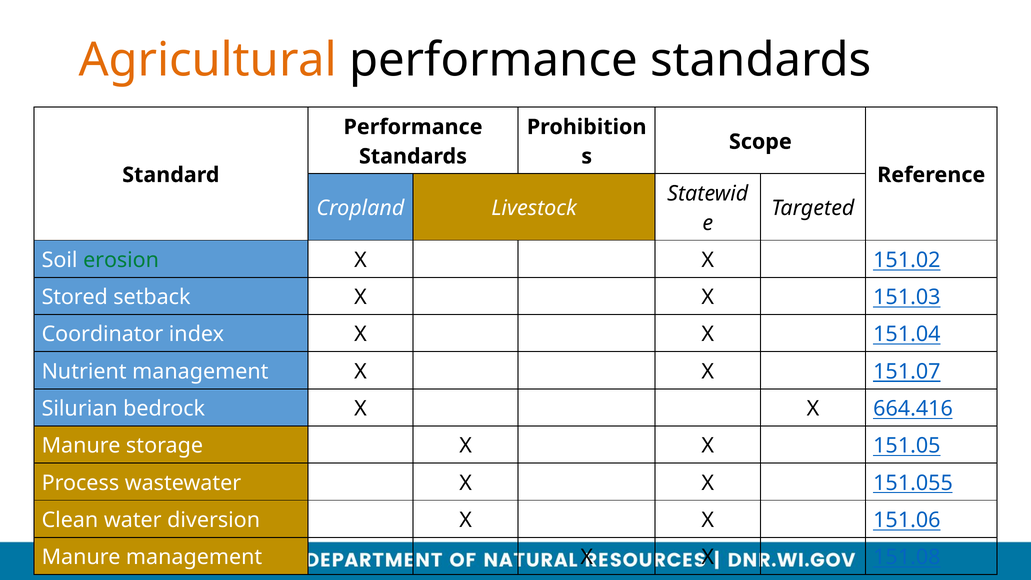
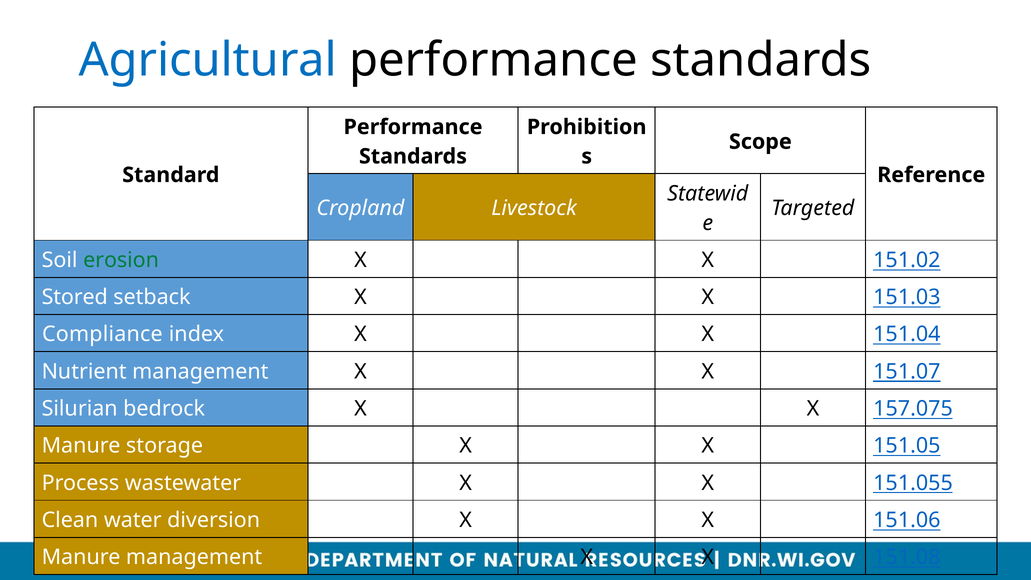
Agricultural colour: orange -> blue (208, 60)
Coordinator: Coordinator -> Compliance (102, 334)
664.416: 664.416 -> 157.075 (913, 409)
